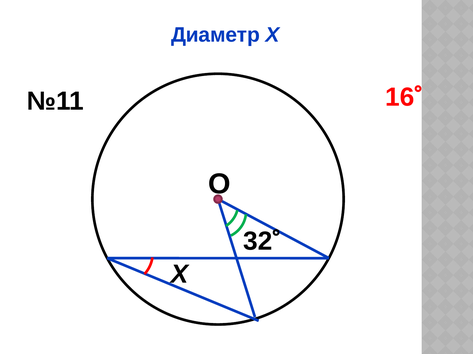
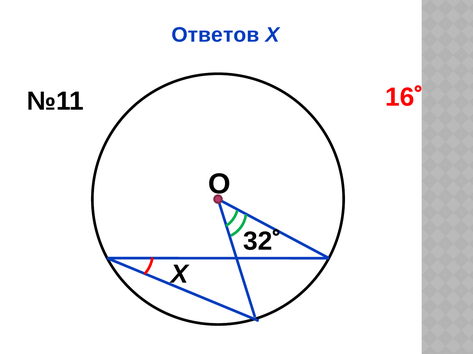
Диаметр: Диаметр -> Ответов (215, 35)
